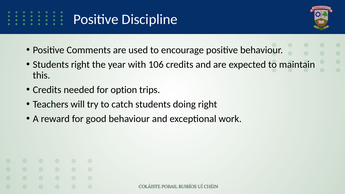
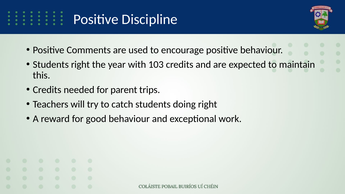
106: 106 -> 103 (156, 64)
option: option -> parent (124, 90)
